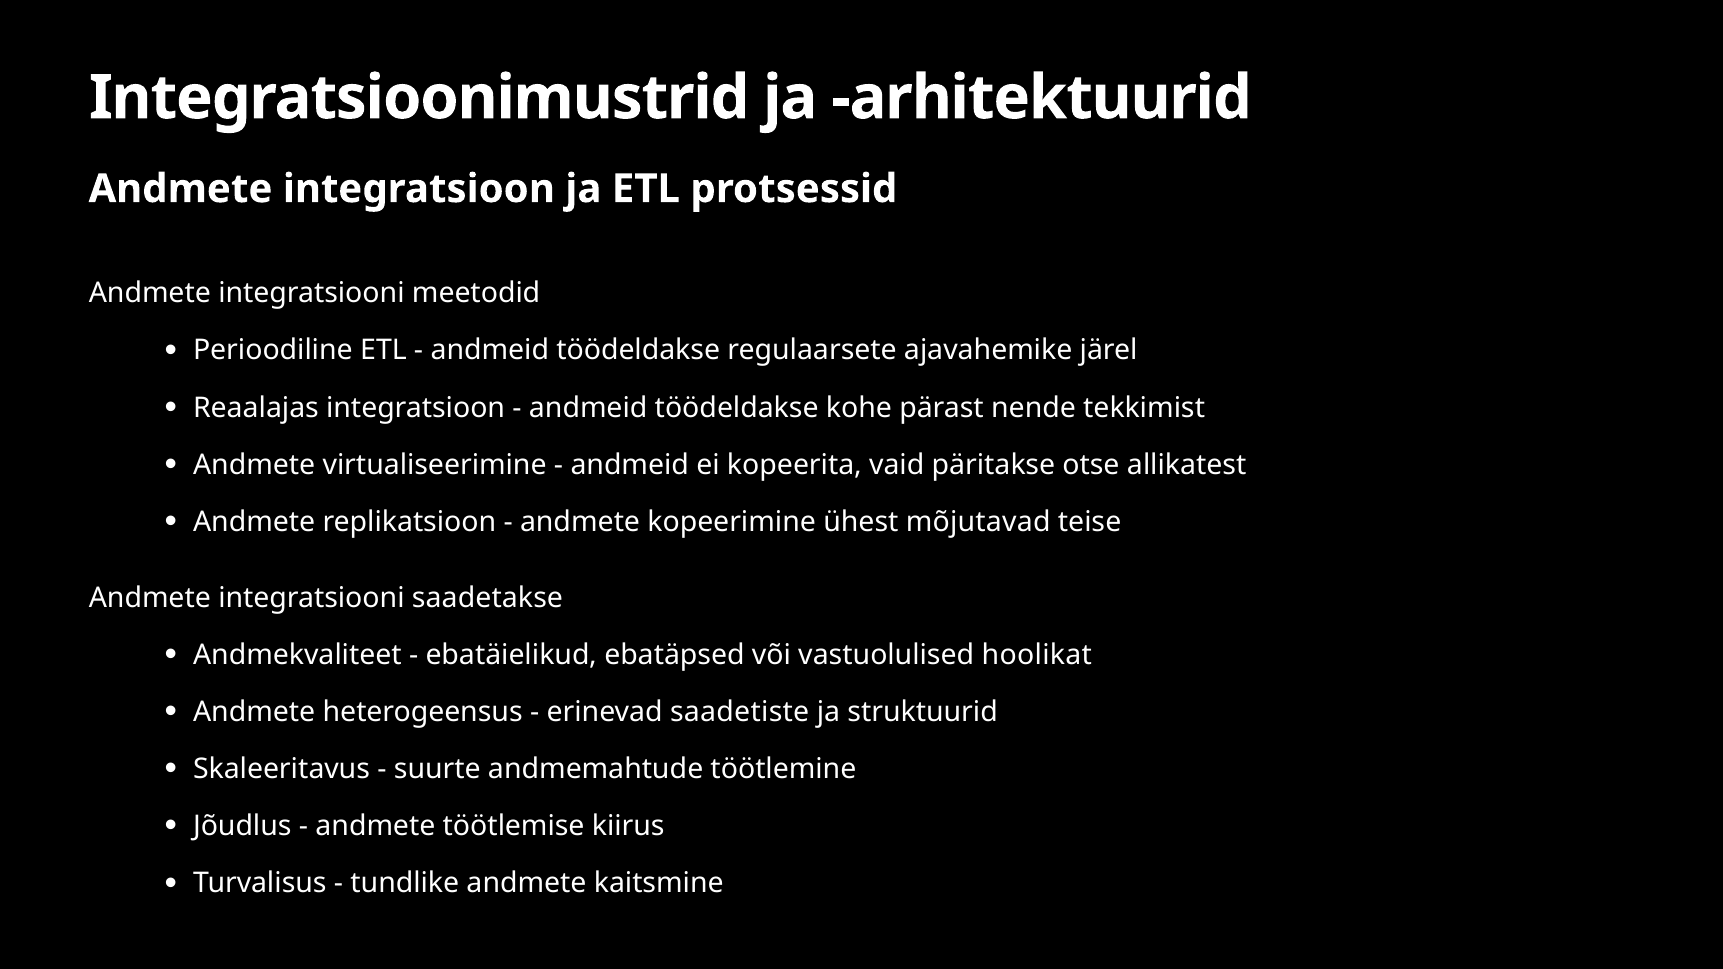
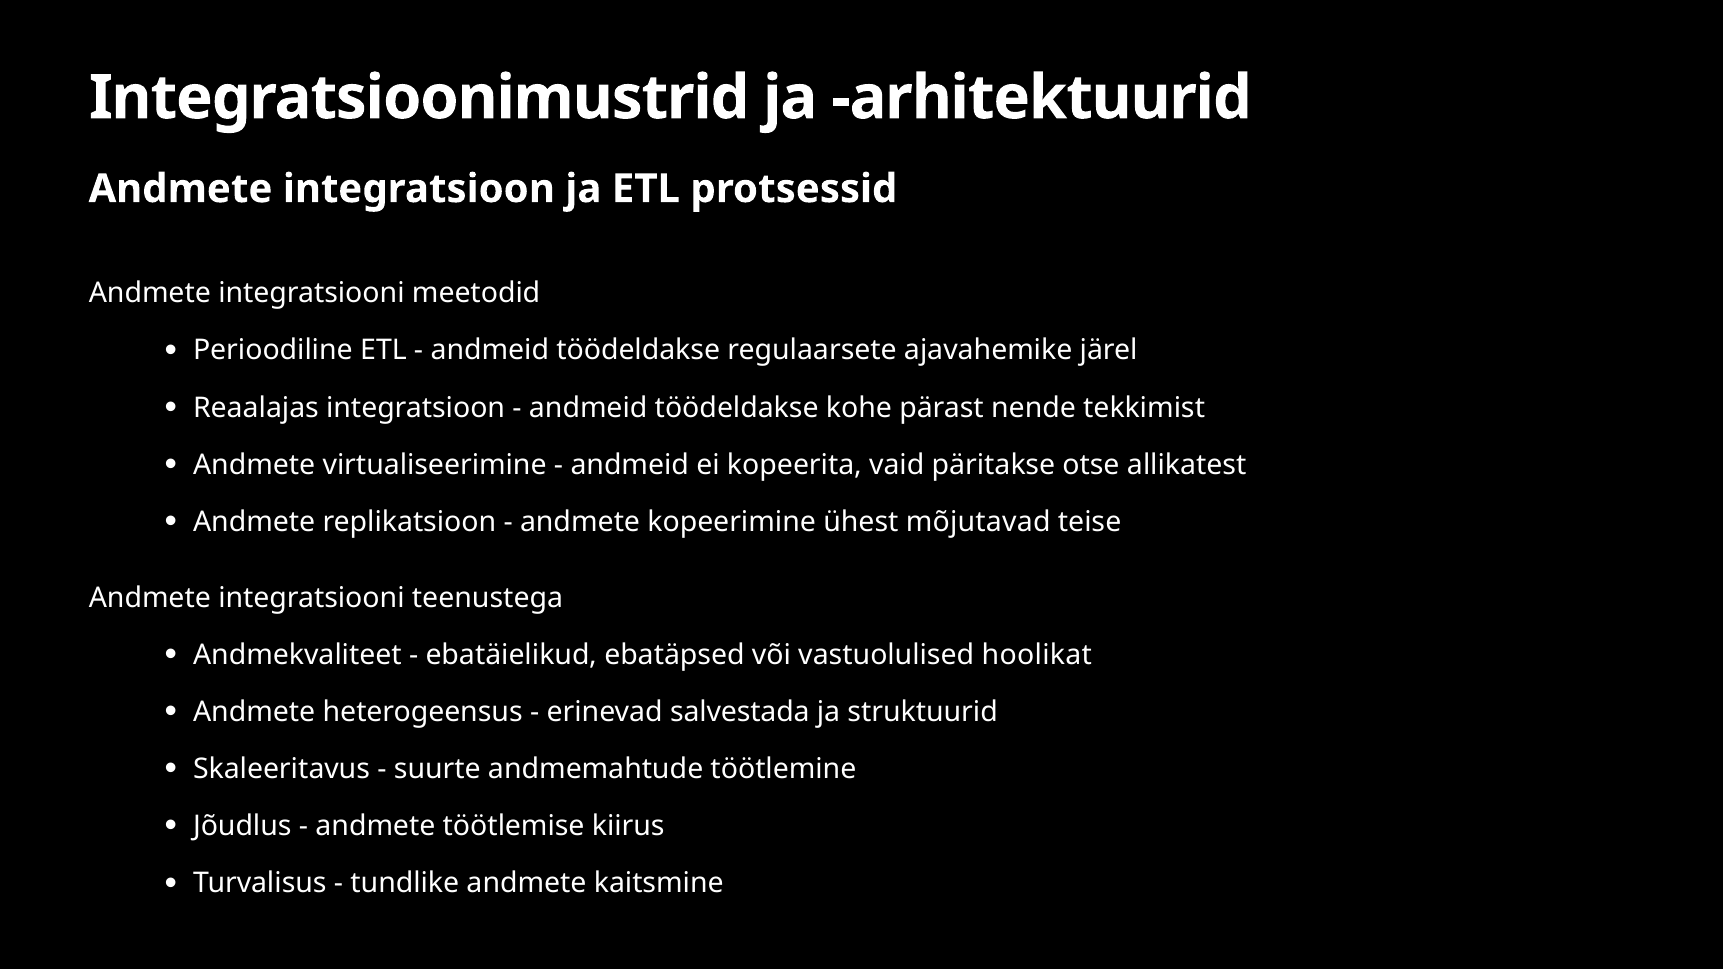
saadetakse: saadetakse -> teenustega (488, 598)
saadetiste: saadetiste -> salvestada (740, 712)
